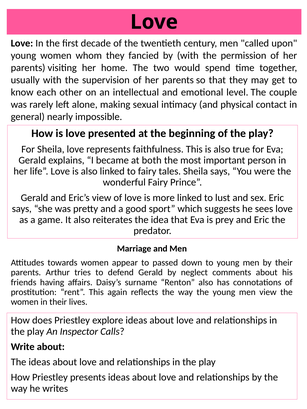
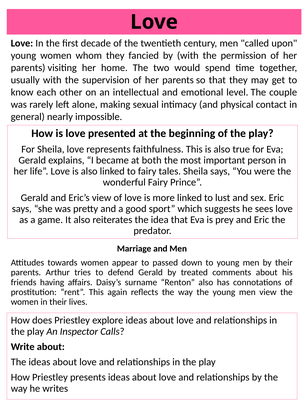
neglect: neglect -> treated (194, 273)
